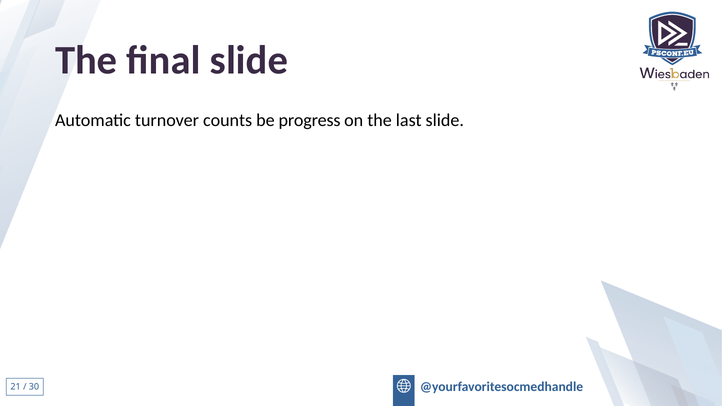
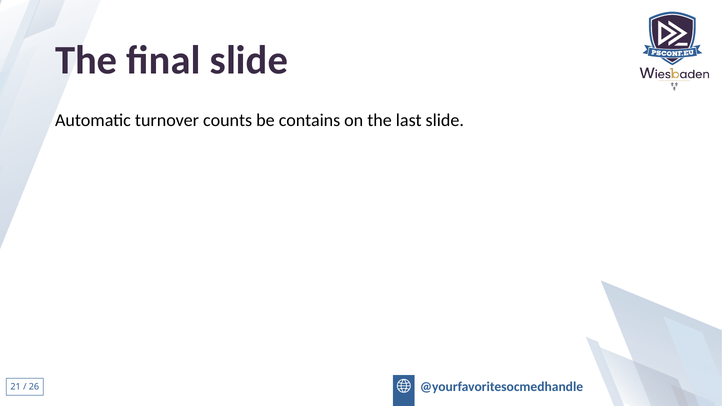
progress: progress -> contains (309, 120)
30: 30 -> 26 (34, 387)
